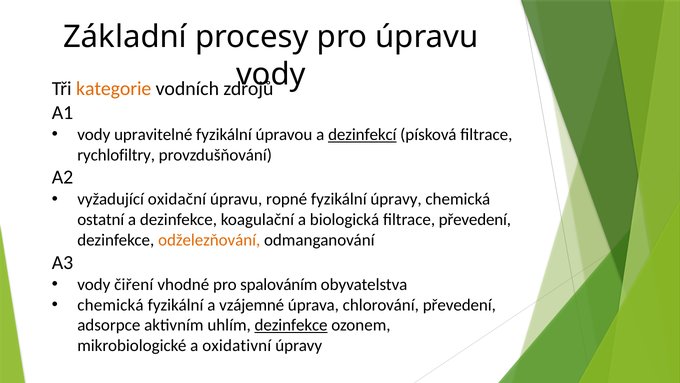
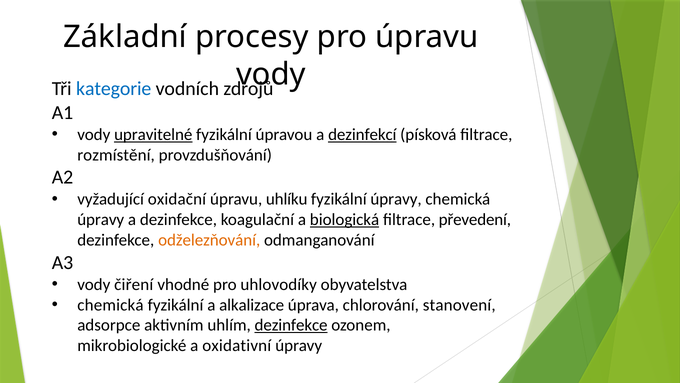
kategorie colour: orange -> blue (114, 88)
upravitelné underline: none -> present (153, 134)
rychlofiltry: rychlofiltry -> rozmístění (116, 155)
ropné: ropné -> uhlíku (287, 199)
ostatní: ostatní -> úpravy (101, 220)
biologická underline: none -> present (345, 220)
spalováním: spalováním -> uhlovodíky (279, 284)
vzájemné: vzájemné -> alkalizace (252, 305)
chlorování převedení: převedení -> stanovení (459, 305)
